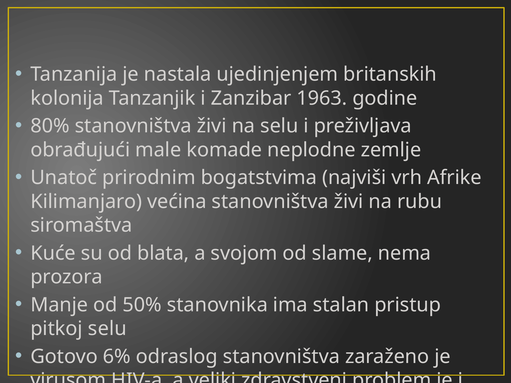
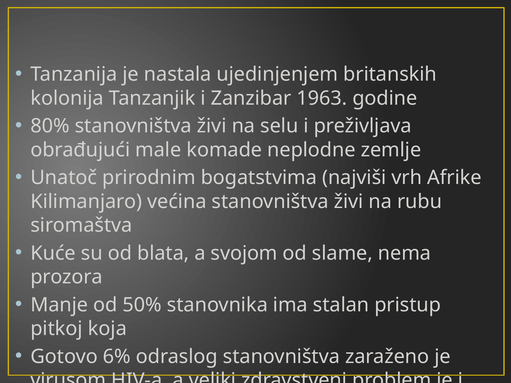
pitkoj selu: selu -> koja (107, 329)
